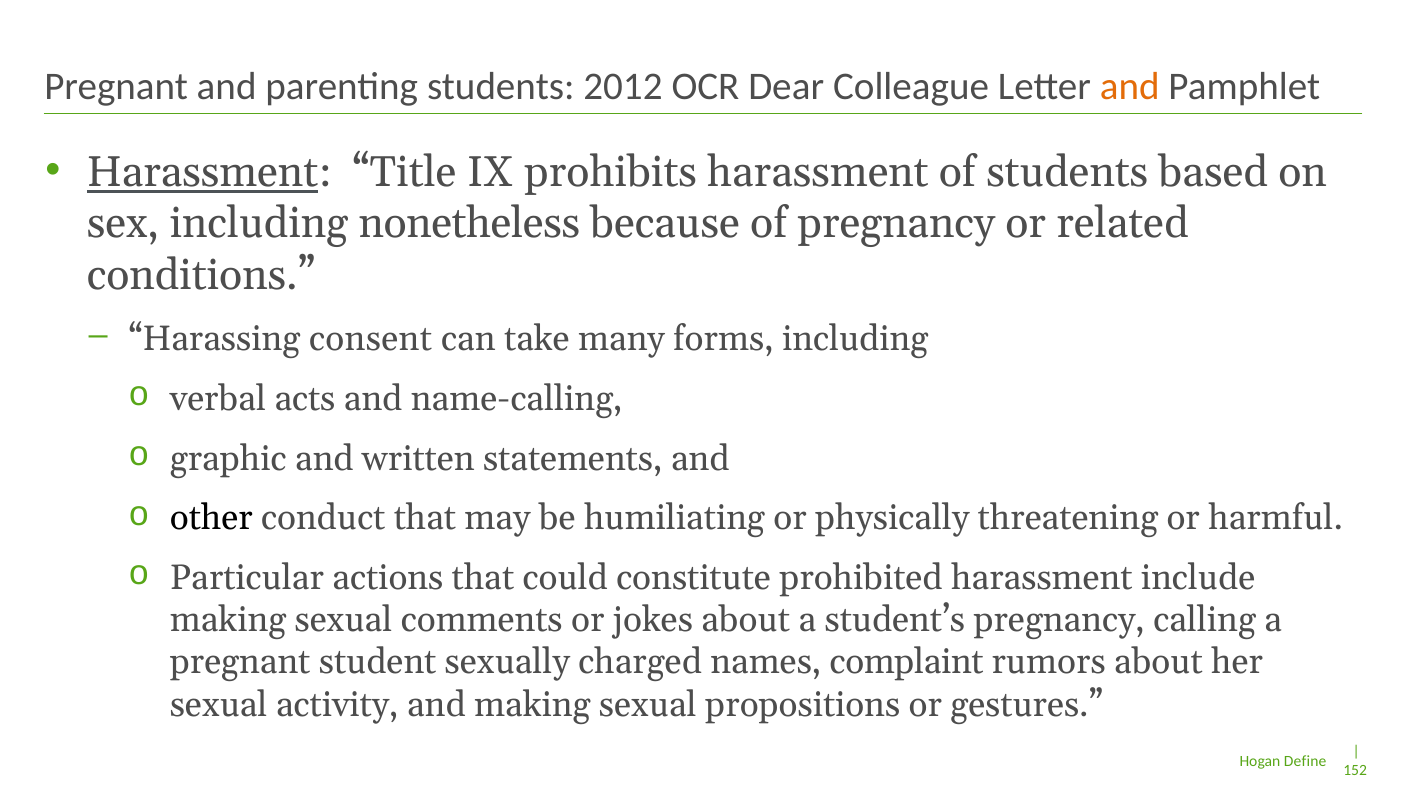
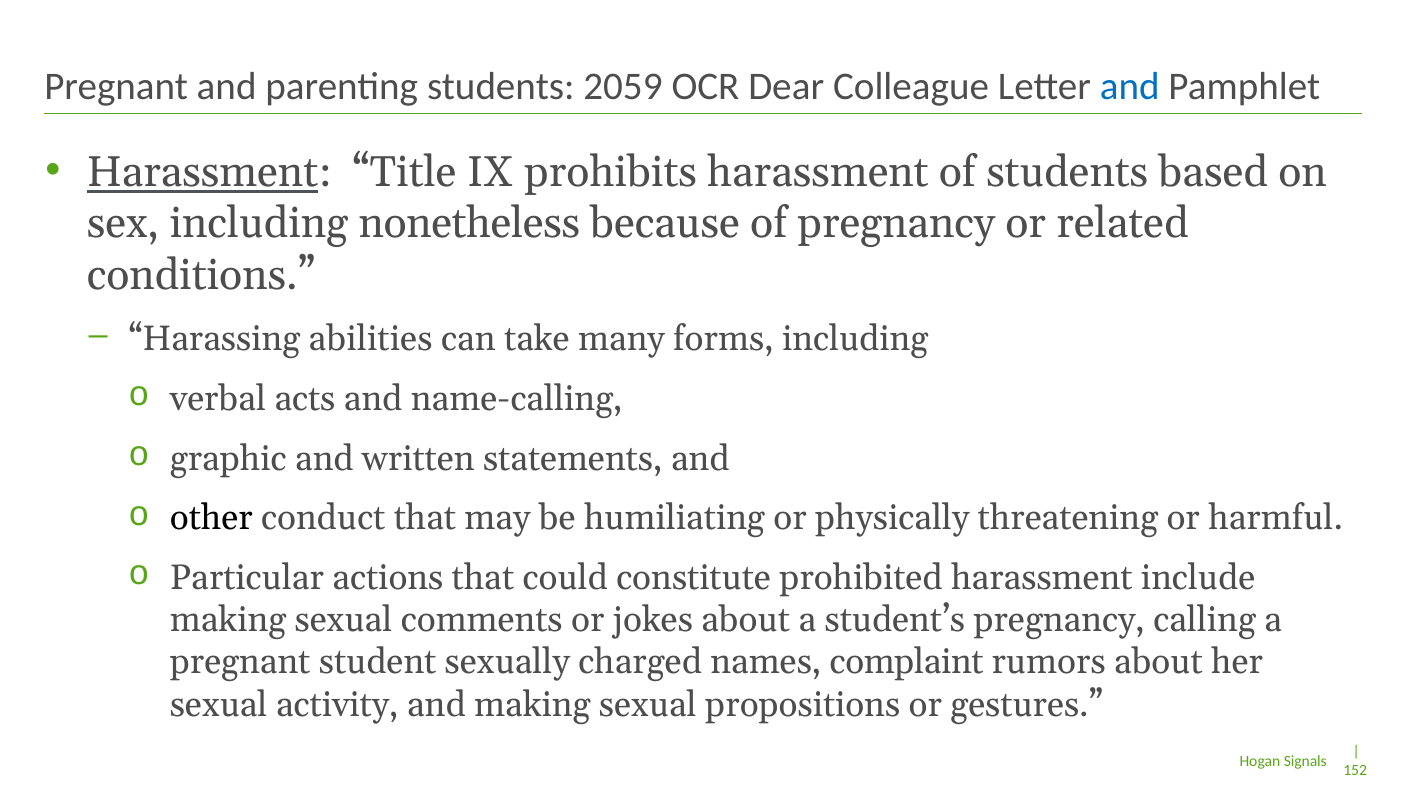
2012: 2012 -> 2059 (623, 87)
and colour: orange -> blue (1130, 87)
consent: consent -> abilities (371, 339)
Define: Define -> Signals (1305, 761)
